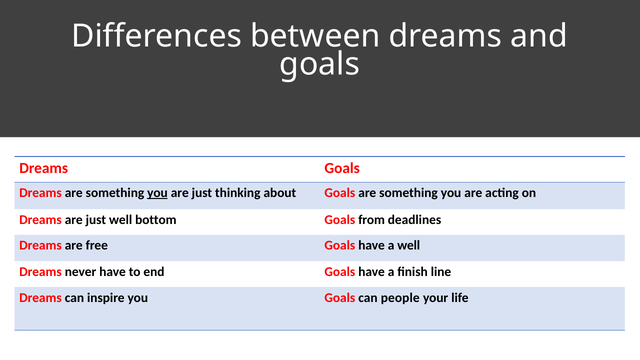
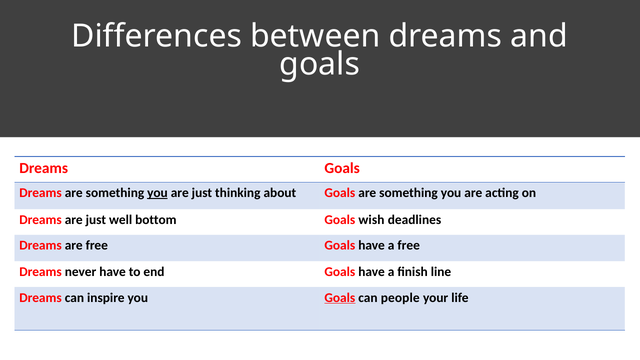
from: from -> wish (371, 220)
a well: well -> free (409, 246)
Goals underline: none -> present (340, 298)
